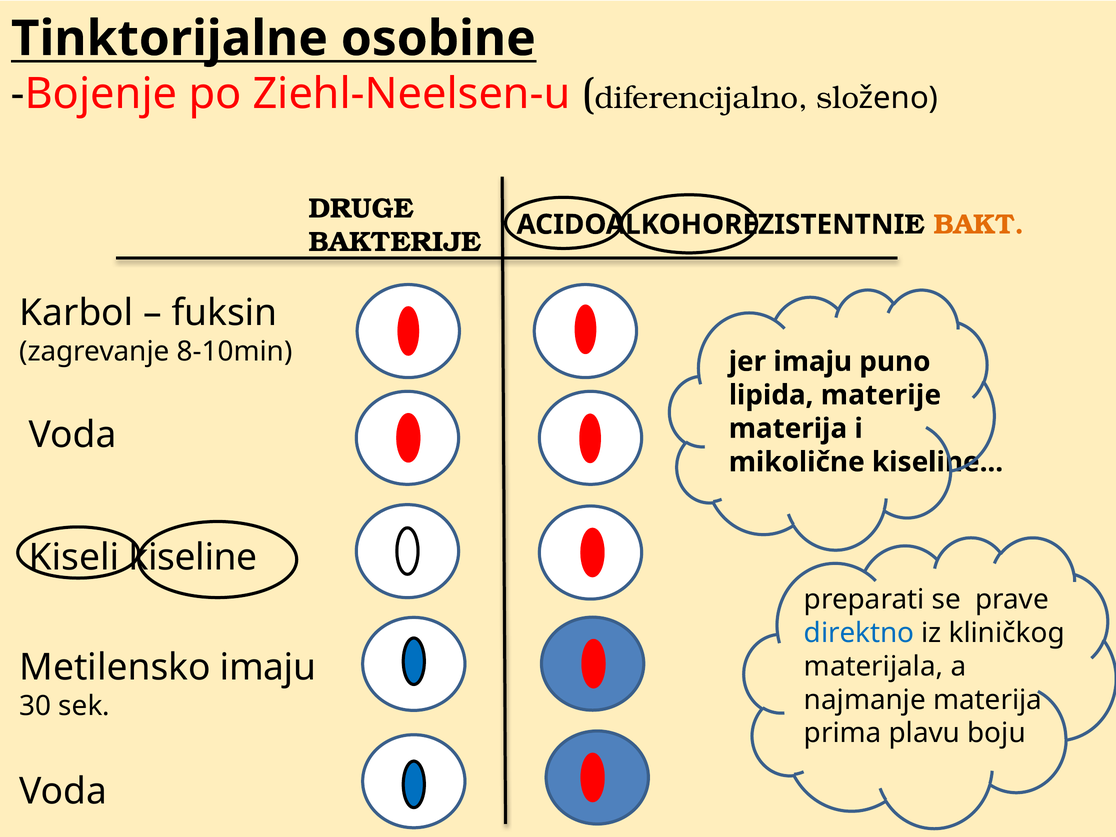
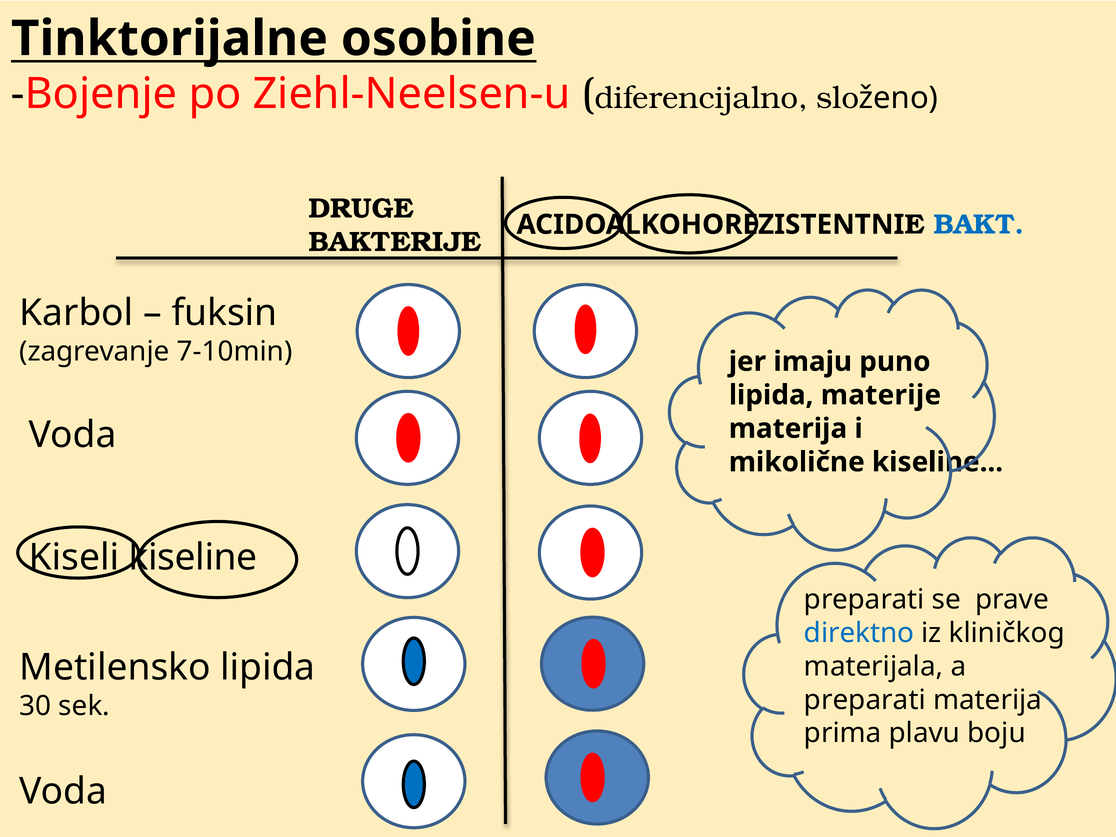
BAKT colour: orange -> blue (979, 225)
8-10min: 8-10min -> 7-10min (235, 351)
Metilensko imaju: imaju -> lipida (268, 668)
najmanje: najmanje -> preparati (865, 700)
